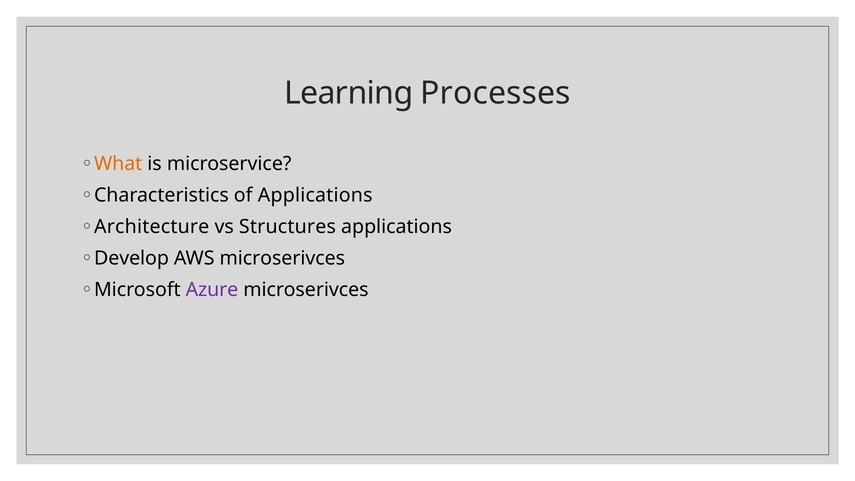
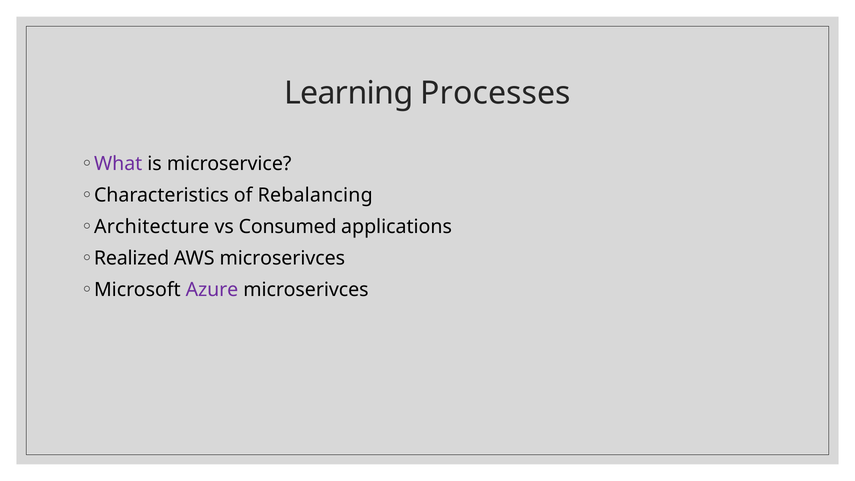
What colour: orange -> purple (118, 164)
of Applications: Applications -> Rebalancing (315, 195)
Structures: Structures -> Consumed (288, 227)
Develop: Develop -> Realized (132, 258)
